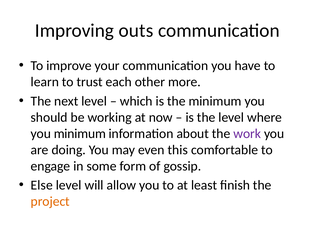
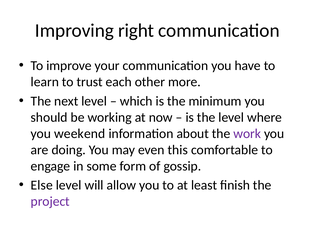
outs: outs -> right (136, 30)
you minimum: minimum -> weekend (80, 134)
project colour: orange -> purple (50, 202)
